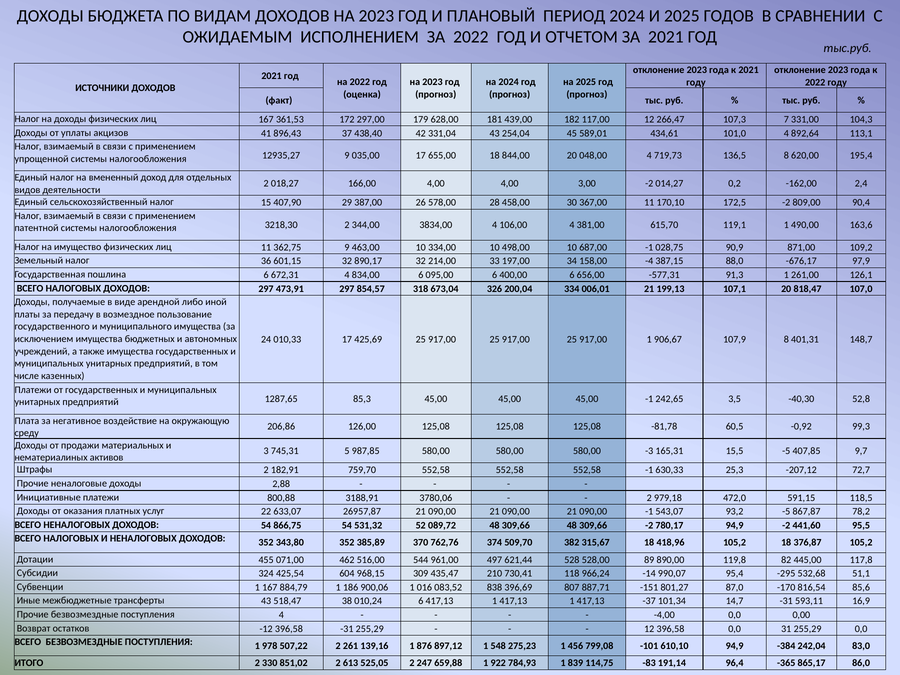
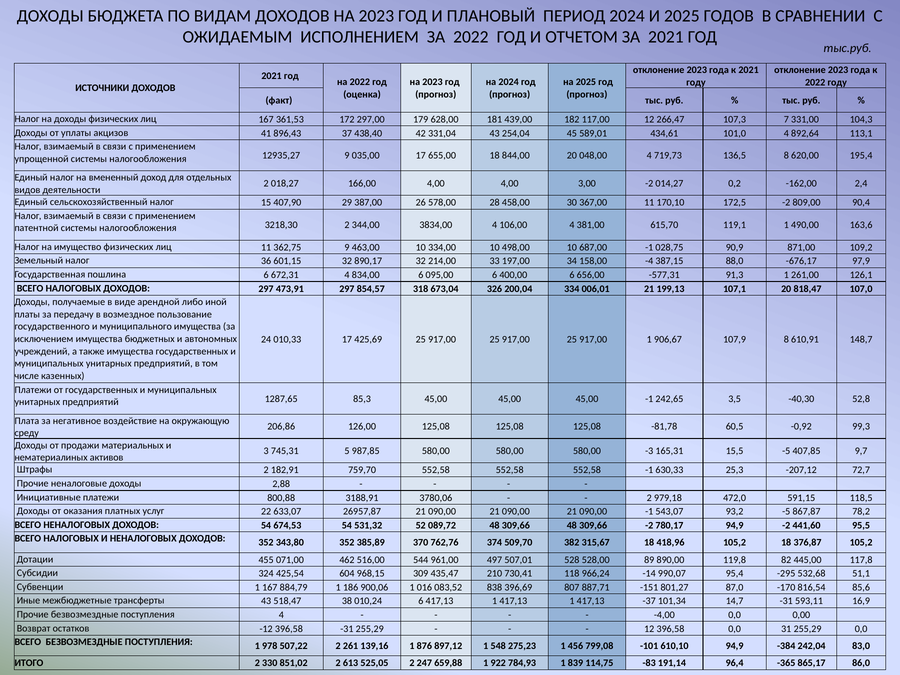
401,31: 401,31 -> 610,91 (805, 339)
866,75: 866,75 -> 674,53 (287, 525)
621,44: 621,44 -> 507,01 (518, 560)
